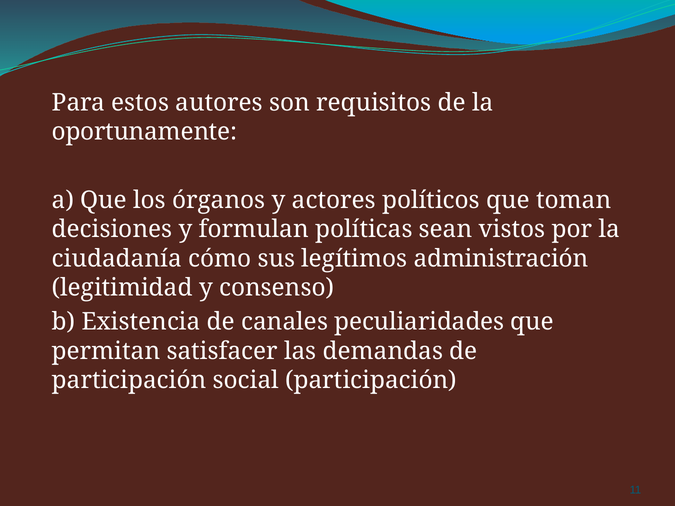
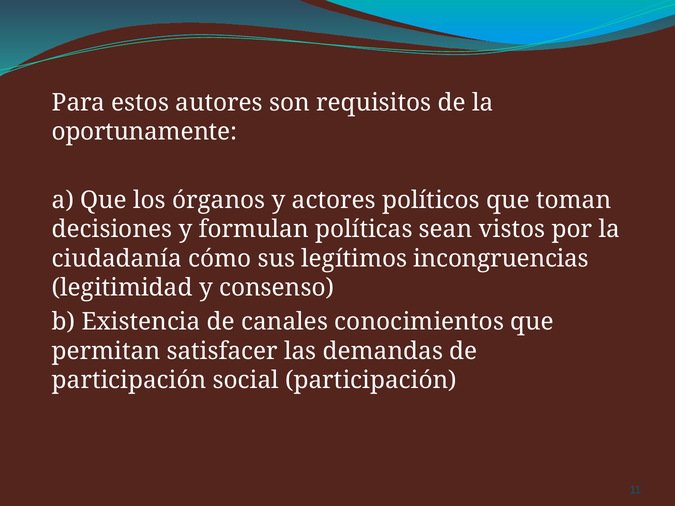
administración: administración -> incongruencias (501, 259)
peculiaridades: peculiaridades -> conocimientos (419, 322)
